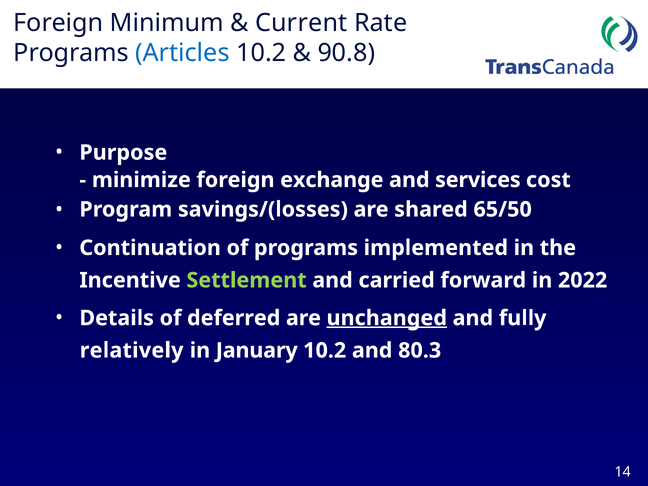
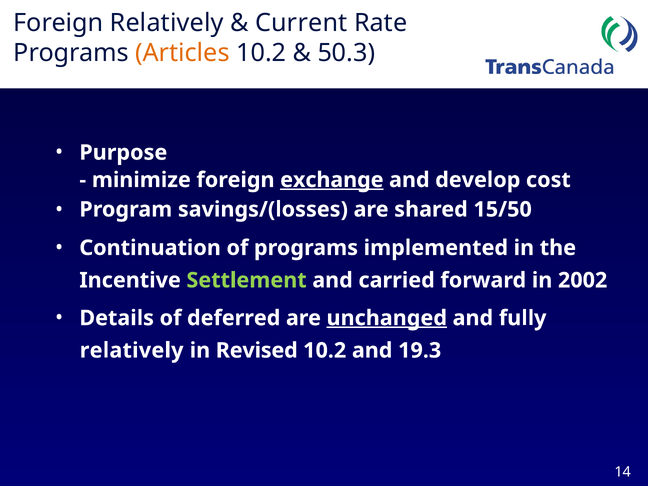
Foreign Minimum: Minimum -> Relatively (167, 23)
Articles colour: blue -> orange (183, 53)
90.8: 90.8 -> 50.3 (346, 53)
exchange underline: none -> present (332, 180)
services: services -> develop (478, 180)
65/50: 65/50 -> 15/50 (503, 209)
2022: 2022 -> 2002 (583, 280)
January: January -> Revised (257, 350)
80.3: 80.3 -> 19.3 (420, 350)
